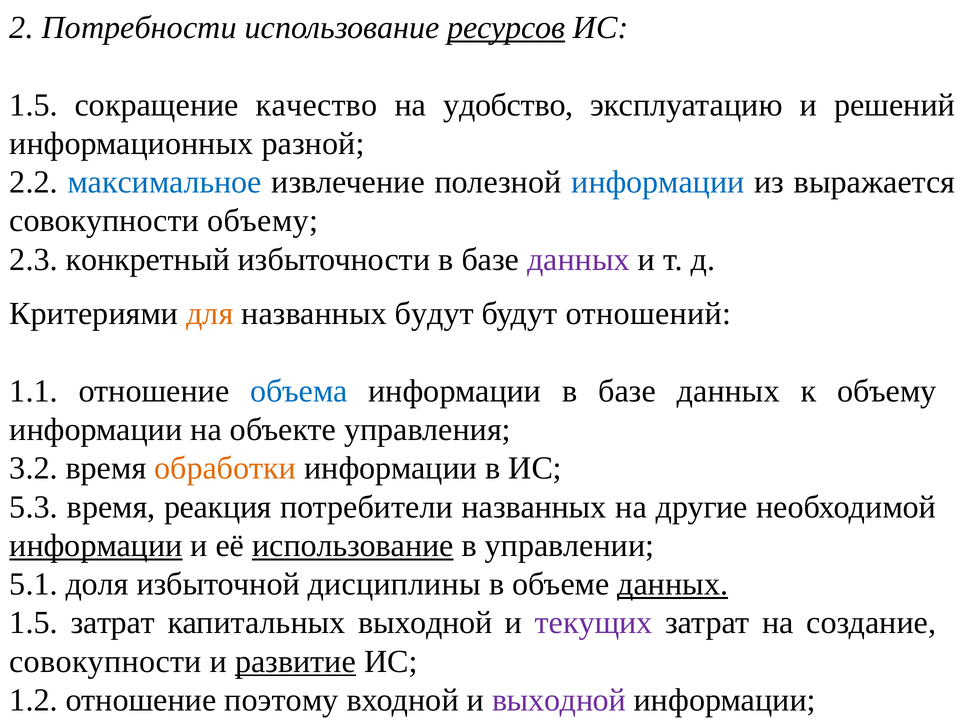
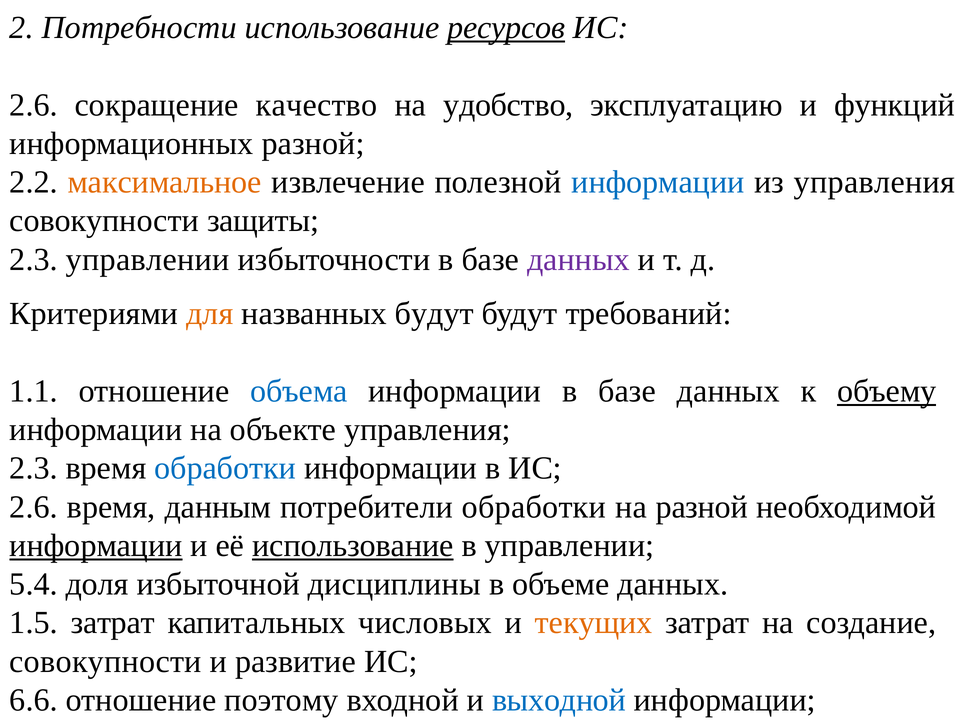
1.5: 1.5 -> 2.6 (34, 105)
решений: решений -> функций (895, 105)
максимальное colour: blue -> orange (165, 182)
из выражается: выражается -> управления (874, 182)
совокупности объему: объему -> защиты (263, 221)
2.3 конкретный: конкретный -> управлении (148, 259)
отношений: отношений -> требований (648, 314)
объему underline: none -> present (887, 391)
3.2: 3.2 -> 2.3 (34, 468)
обработки colour: orange -> blue (225, 468)
5.3: 5.3 -> 2.6 (34, 507)
реакция: реакция -> данным (218, 507)
потребители названных: названных -> обработки (534, 507)
на другие: другие -> разной (702, 507)
5.1: 5.1 -> 5.4 (34, 584)
данных underline: present -> none (673, 584)
капитальных выходной: выходной -> числовых (425, 623)
текущих colour: purple -> orange (594, 623)
развитие underline: present -> none (295, 661)
1.2: 1.2 -> 6.6 (34, 700)
выходной colour: purple -> blue (559, 700)
